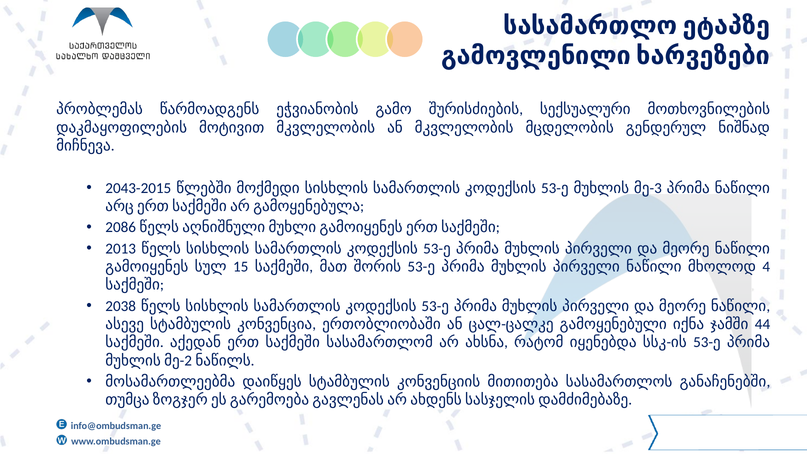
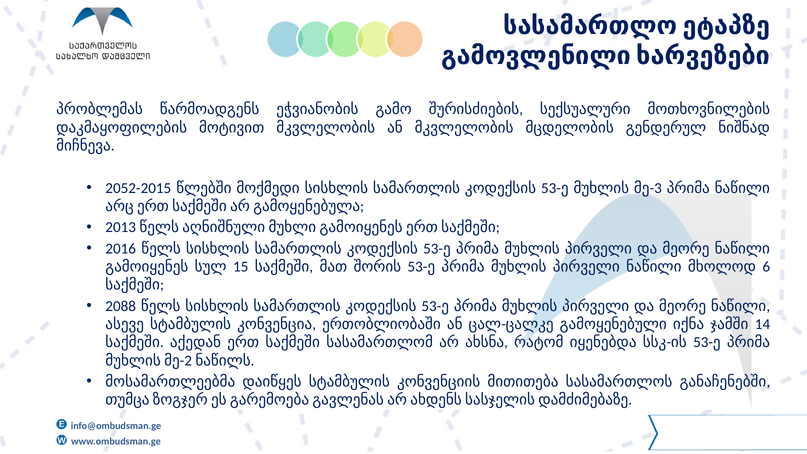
2043-2015: 2043-2015 -> 2052-2015 (138, 188)
2086: 2086 -> 2013 (121, 227)
2013: 2013 -> 2016 (121, 249)
4: 4 -> 6 (766, 267)
2038: 2038 -> 2088 (121, 306)
44: 44 -> 14 (763, 324)
